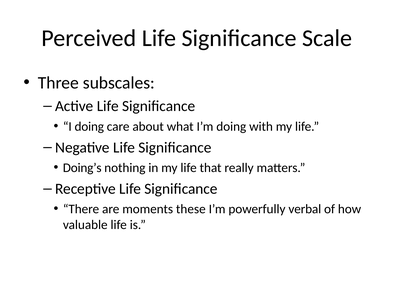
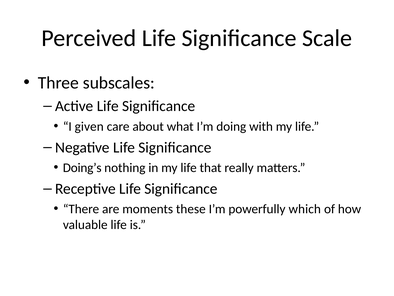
I doing: doing -> given (89, 126)
verbal: verbal -> which (305, 209)
